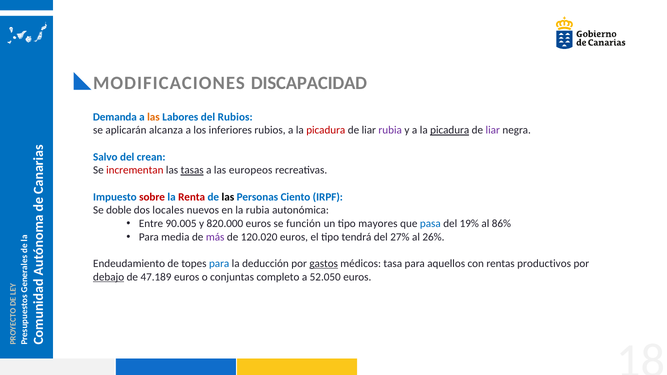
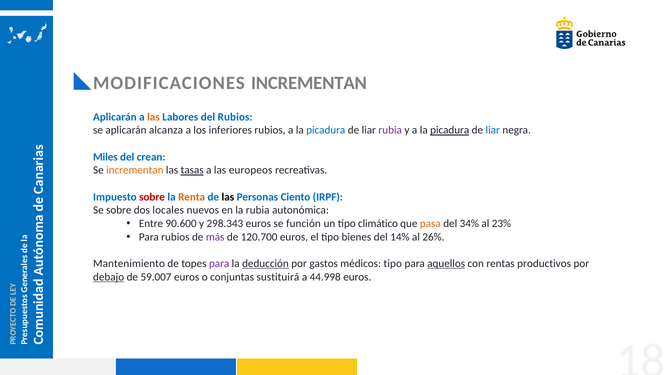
MODIFICACIONES DISCAPACIDAD: DISCAPACIDAD -> INCREMENTAN (309, 83)
Demanda: Demanda -> Aplicarán (115, 117)
picadura colour: red -> blue (326, 130)
liar colour: purple -> blue (493, 130)
Salvo: Salvo -> Miles (105, 157)
incrementan colour: red -> orange (135, 170)
Renta colour: red -> orange (192, 197)
Se doble: doble -> sobre (119, 210)
90.005: 90.005 -> 90.600 (181, 224)
820.000: 820.000 -> 298.343 (225, 224)
mayores: mayores -> climático (378, 224)
pasa colour: blue -> orange (430, 224)
19%: 19% -> 34% (469, 224)
86%: 86% -> 23% (501, 224)
Para media: media -> rubios (175, 237)
120.020: 120.020 -> 120.700 (259, 237)
tendrá: tendrá -> bienes (356, 237)
27%: 27% -> 14% (400, 237)
Endeudamiento: Endeudamiento -> Mantenimiento (129, 264)
para colour: blue -> purple (219, 264)
deducción underline: none -> present (265, 264)
gastos underline: present -> none (324, 264)
médicos tasa: tasa -> tipo (393, 264)
aquellos underline: none -> present (446, 264)
47.189: 47.189 -> 59.007 (156, 277)
completo: completo -> sustituirá (278, 277)
52.050: 52.050 -> 44.998 (325, 277)
